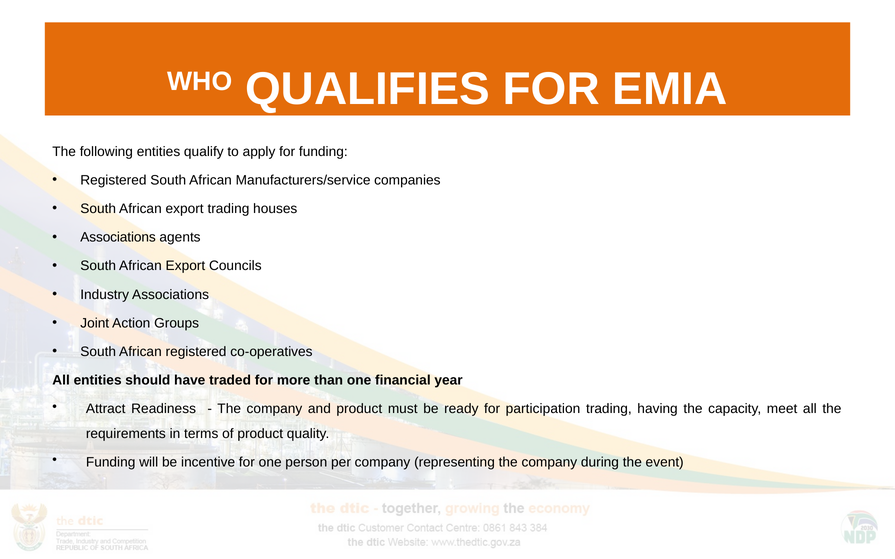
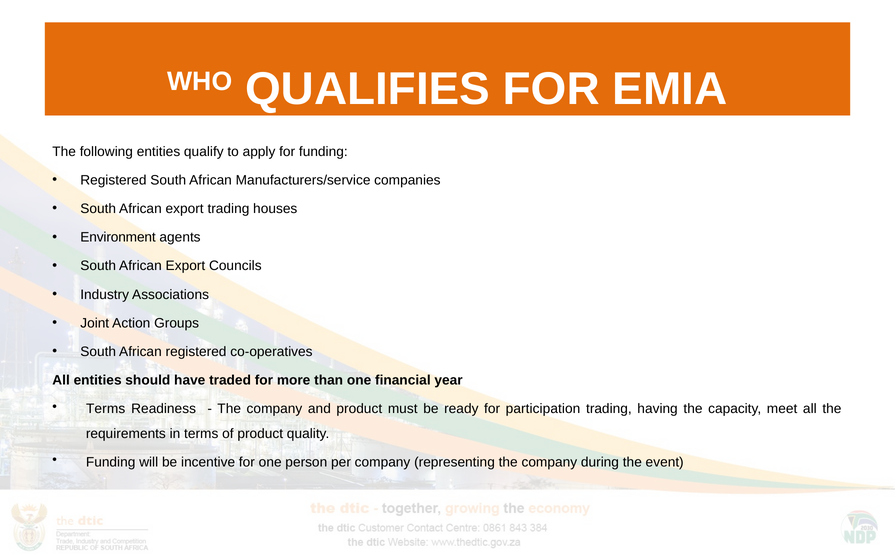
Associations: Associations -> Environment (118, 238)
Attract: Attract -> Terms (106, 409)
